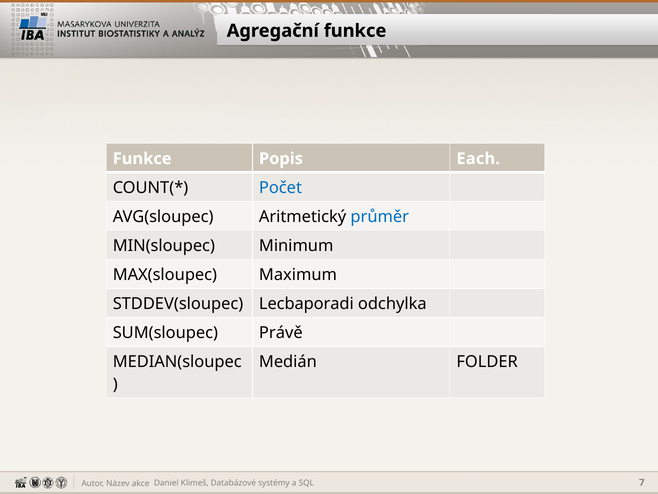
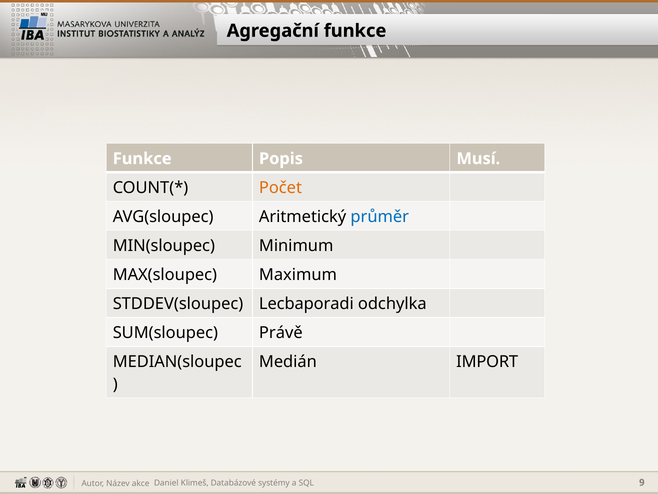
Each: Each -> Musí (478, 159)
Počet colour: blue -> orange (280, 188)
FOLDER: FOLDER -> IMPORT (487, 361)
7: 7 -> 9 (642, 482)
